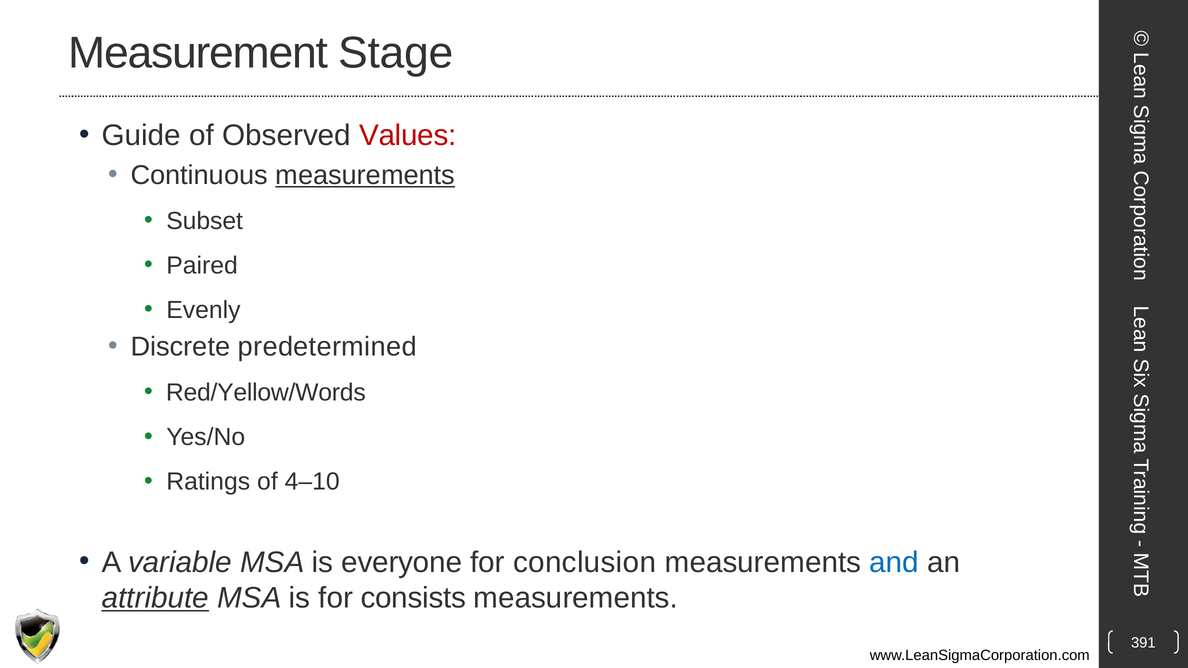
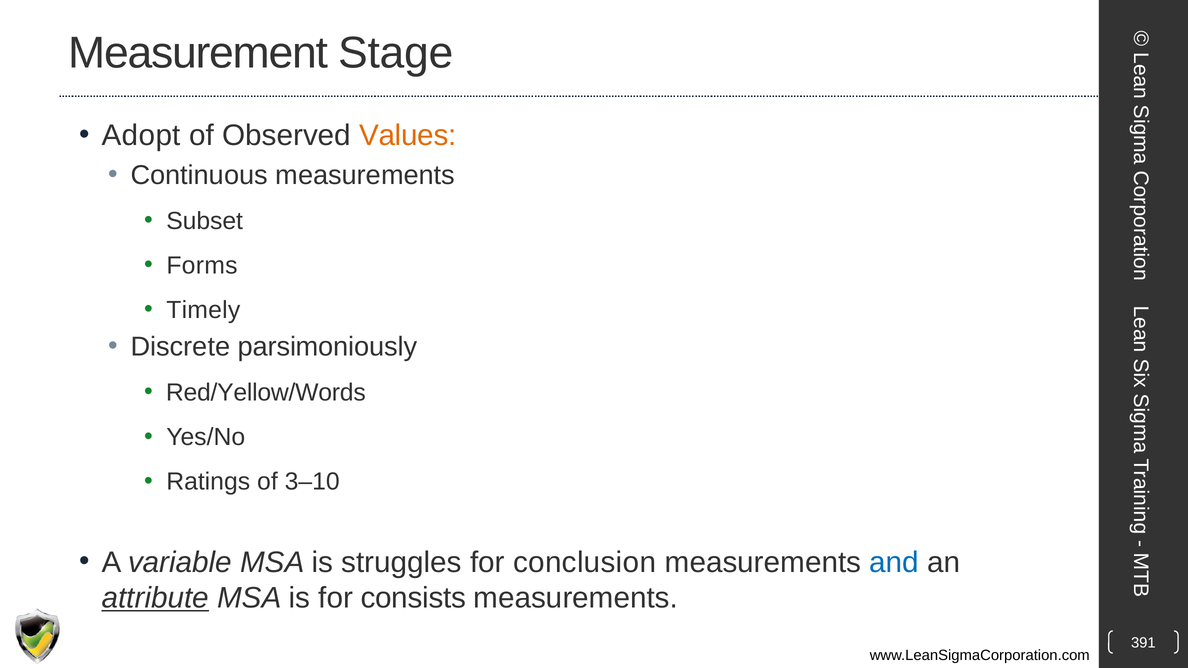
Guide: Guide -> Adopt (141, 136)
Values colour: red -> orange (408, 136)
measurements underline: present -> none (365, 175)
Paired: Paired -> Forms (202, 266)
Evenly: Evenly -> Timely (203, 310)
predetermined: predetermined -> parsimoniously (327, 347)
4–10: 4–10 -> 3–10 (312, 482)
everyone: everyone -> struggles (402, 562)
